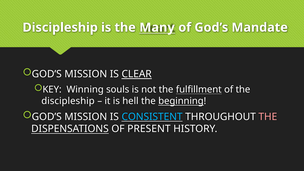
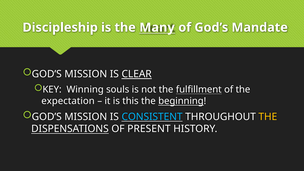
discipleship: discipleship -> expectation (68, 101)
hell: hell -> this (130, 101)
THE colour: pink -> yellow (268, 117)
